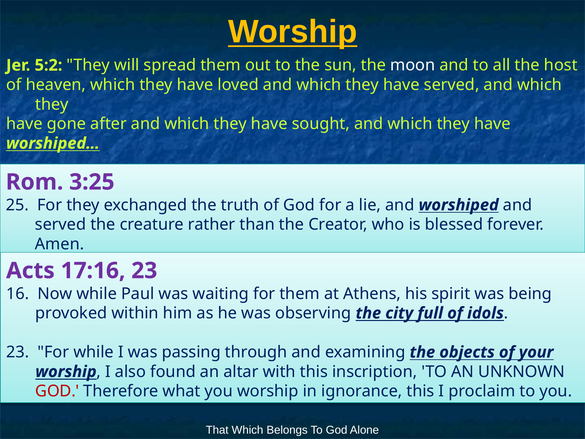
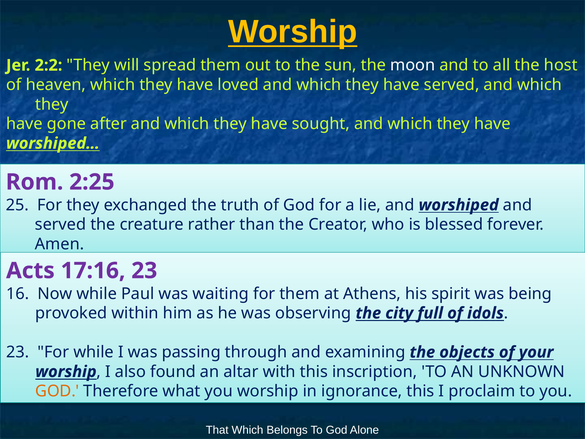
5:2: 5:2 -> 2:2 (49, 65)
3:25: 3:25 -> 2:25 (92, 182)
GOD colour: red -> orange (57, 391)
